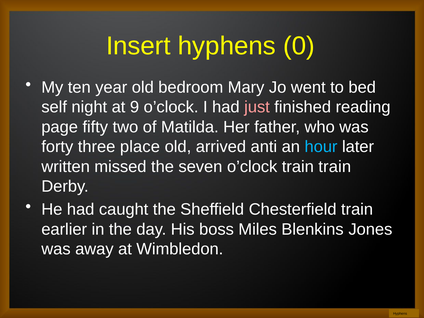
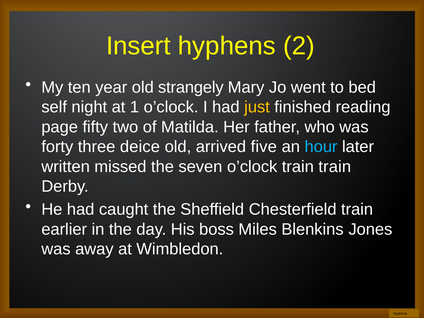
0: 0 -> 2 (299, 46)
bedroom: bedroom -> strangely (191, 87)
9: 9 -> 1 (135, 107)
just colour: pink -> yellow (257, 107)
place: place -> deice (140, 147)
anti: anti -> five (264, 147)
